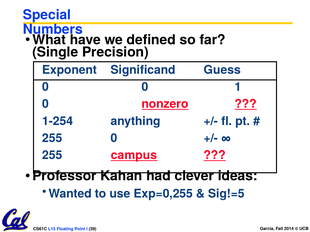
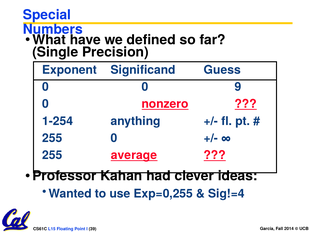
1: 1 -> 9 (238, 87)
campus: campus -> average (134, 156)
Sig!=5: Sig!=5 -> Sig!=4 (226, 194)
